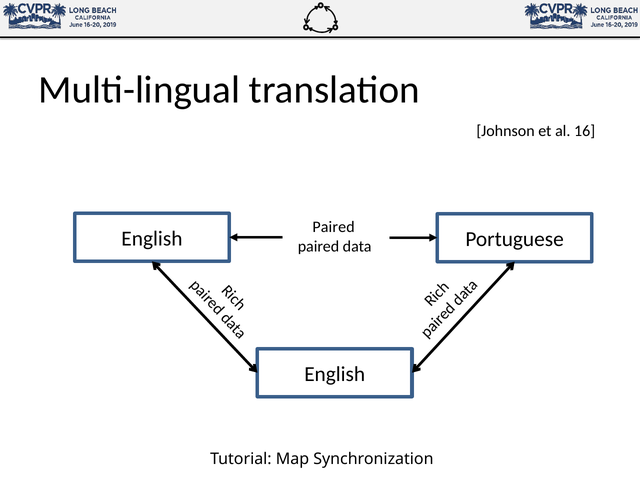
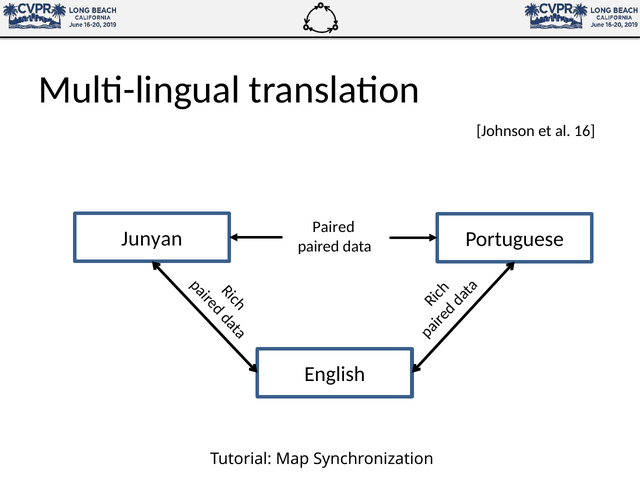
English: English -> Junyan (152, 239)
